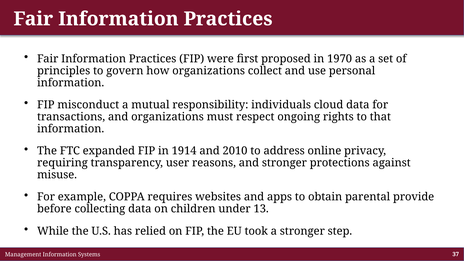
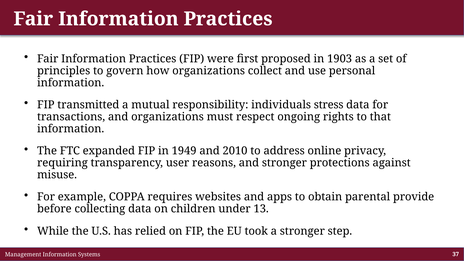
1970: 1970 -> 1903 (340, 59)
misconduct: misconduct -> transmitted (88, 105)
cloud: cloud -> stress (329, 105)
1914: 1914 -> 1949 (184, 151)
